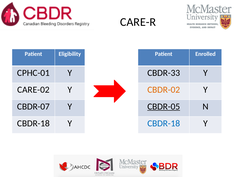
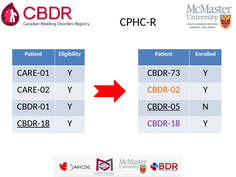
CARE-R: CARE-R -> CPHC-R (138, 22)
CPHC-01: CPHC-01 -> CARE-01 (33, 73)
CBDR-33: CBDR-33 -> CBDR-73 (164, 73)
CBDR-07: CBDR-07 -> CBDR-01 (33, 107)
CBDR-18 underline: none -> present (33, 123)
CBDR-18 colour: blue -> purple (164, 123)
